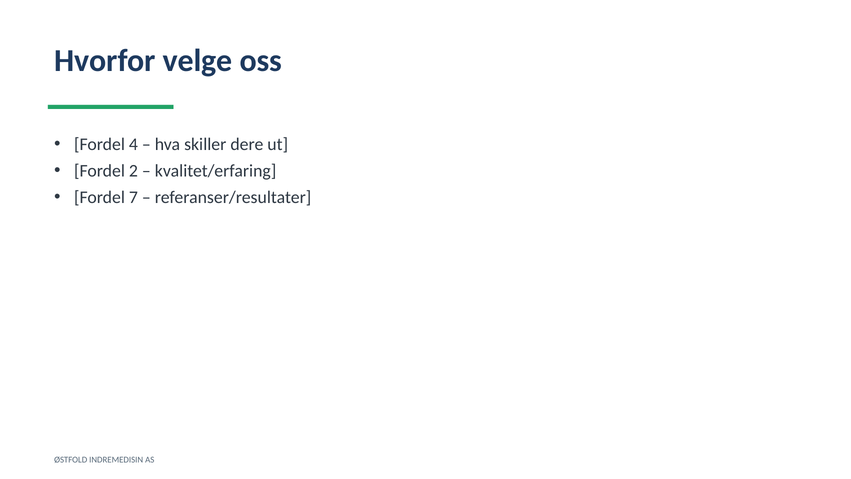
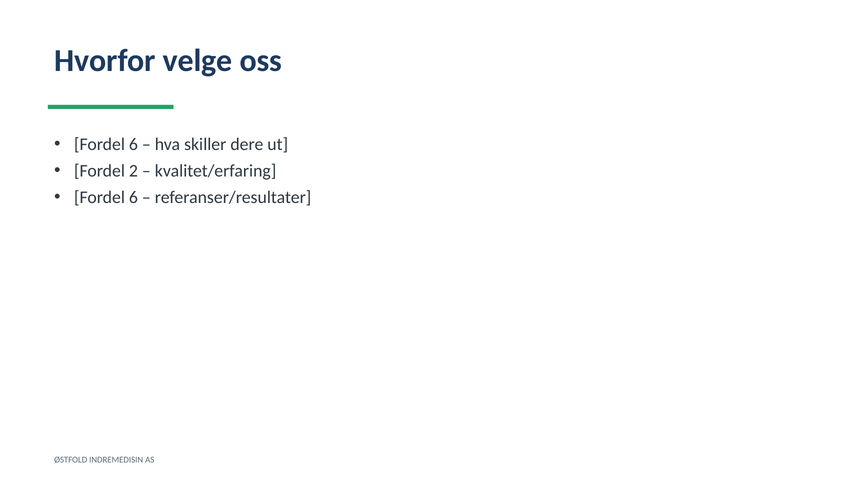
4: 4 -> 6 (133, 144)
7: 7 -> 6 (133, 197)
